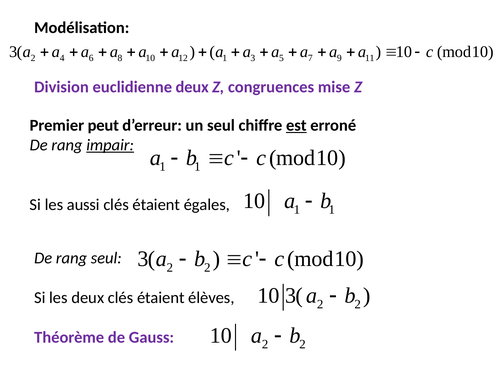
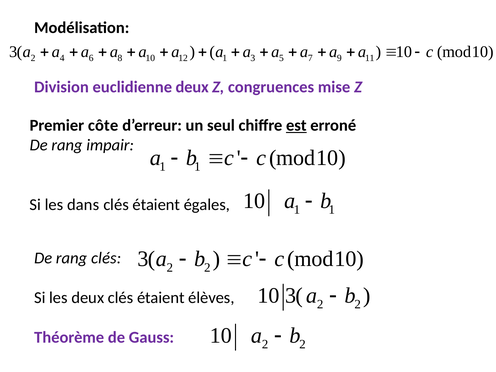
peut: peut -> côte (103, 125)
impair underline: present -> none (110, 145)
aussi: aussi -> dans (83, 205)
rang seul: seul -> clés (106, 258)
